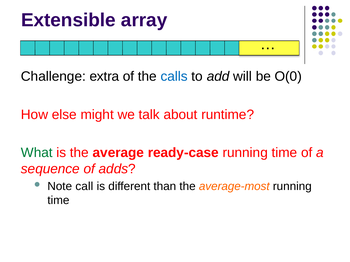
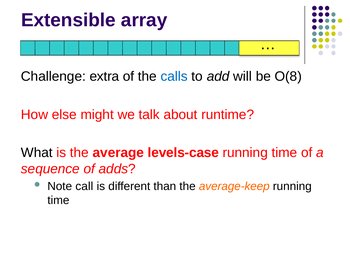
O(0: O(0 -> O(8 (288, 77)
What colour: green -> black (37, 153)
ready-case: ready-case -> levels-case (183, 153)
average-most: average-most -> average-keep (234, 187)
